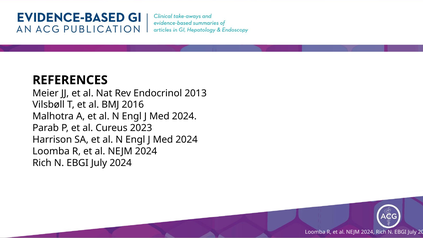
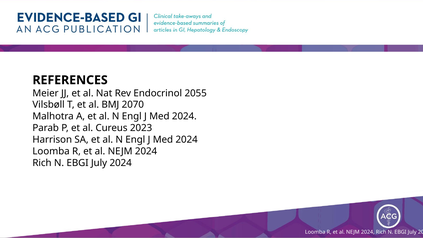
2013: 2013 -> 2055 (196, 93)
2016: 2016 -> 2070 (133, 105)
